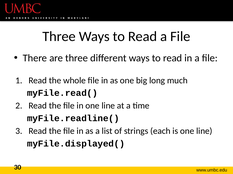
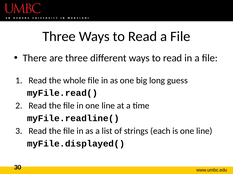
much: much -> guess (177, 81)
